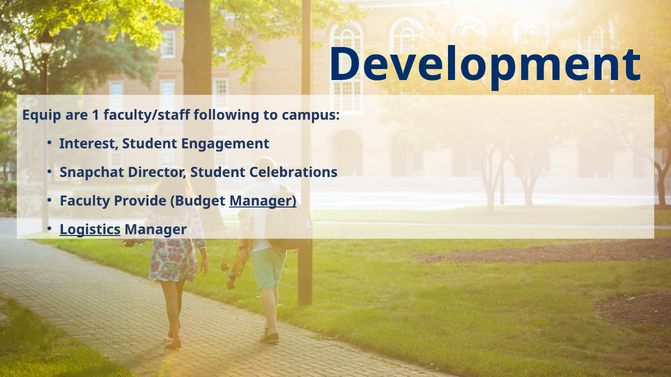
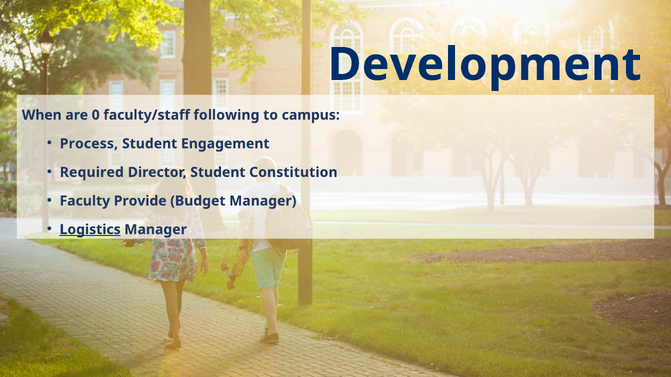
Equip: Equip -> When (42, 115)
1: 1 -> 0 (96, 115)
Interest: Interest -> Process (89, 144)
Snapchat: Snapchat -> Required (92, 172)
Celebrations: Celebrations -> Constitution (293, 172)
Manager underline: present -> none (263, 201)
